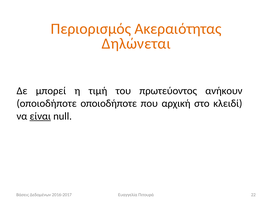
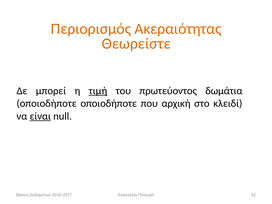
Δηλώνεται: Δηλώνεται -> Θεωρείστε (136, 44)
τιμή underline: none -> present (98, 91)
ανήκουν: ανήκουν -> δωμάτια (224, 91)
